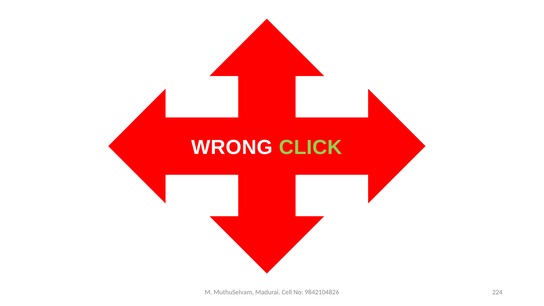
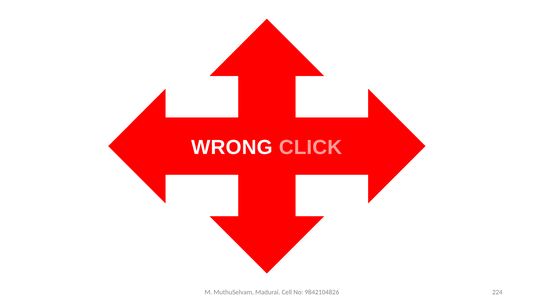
CLICK colour: light green -> pink (310, 148)
